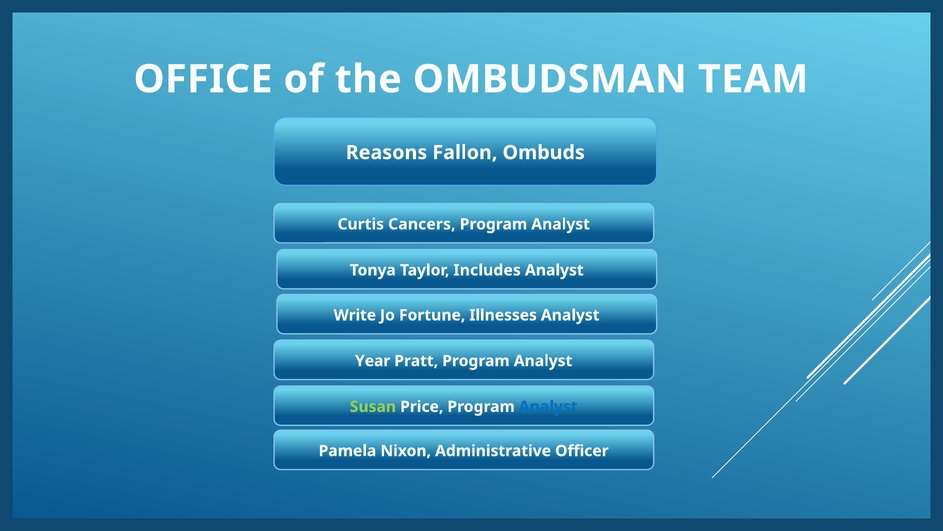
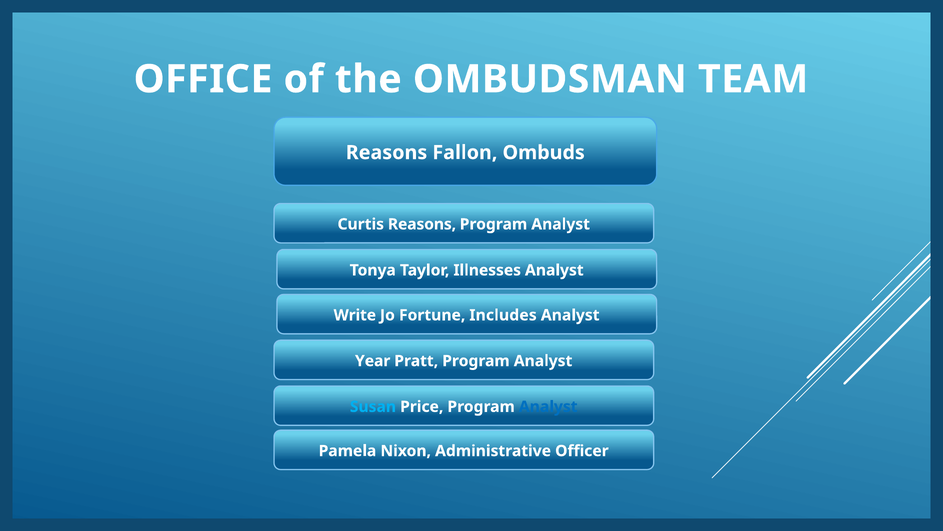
Curtis Cancers: Cancers -> Reasons (422, 224)
Includes: Includes -> Illnesses (487, 270)
Illnesses: Illnesses -> Includes (503, 315)
Susan colour: light green -> light blue (373, 406)
